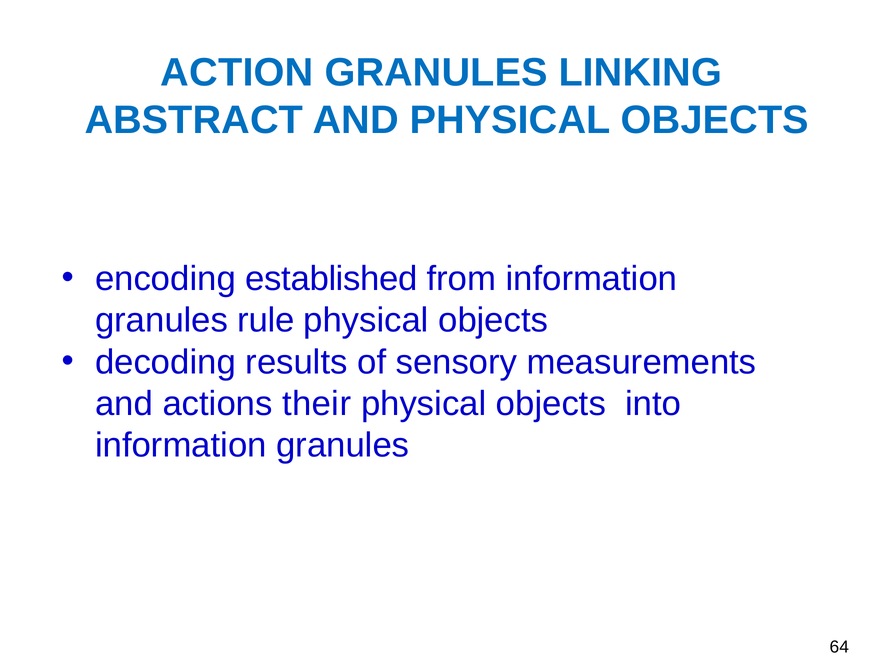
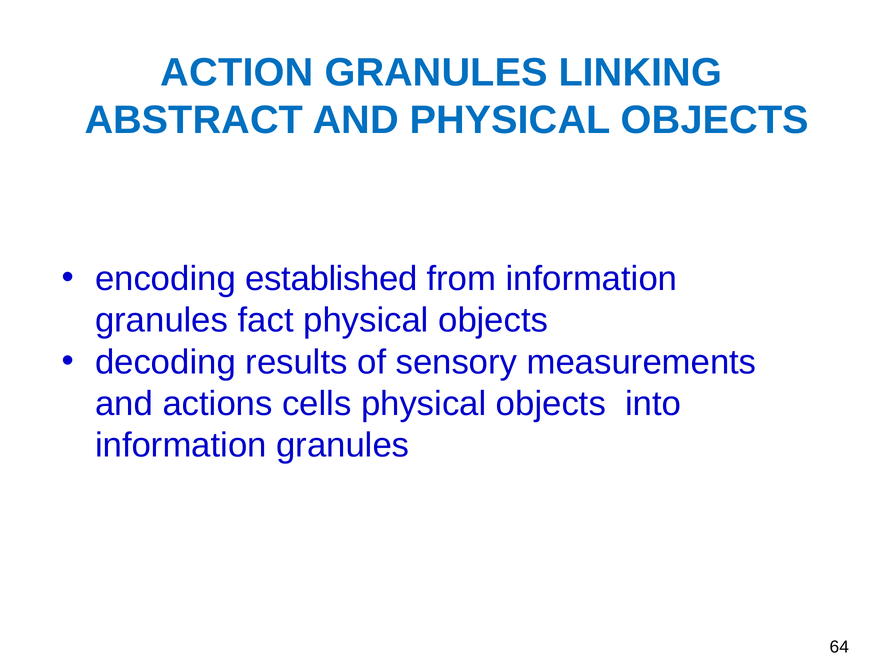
rule: rule -> fact (266, 321)
their: their -> cells (317, 404)
